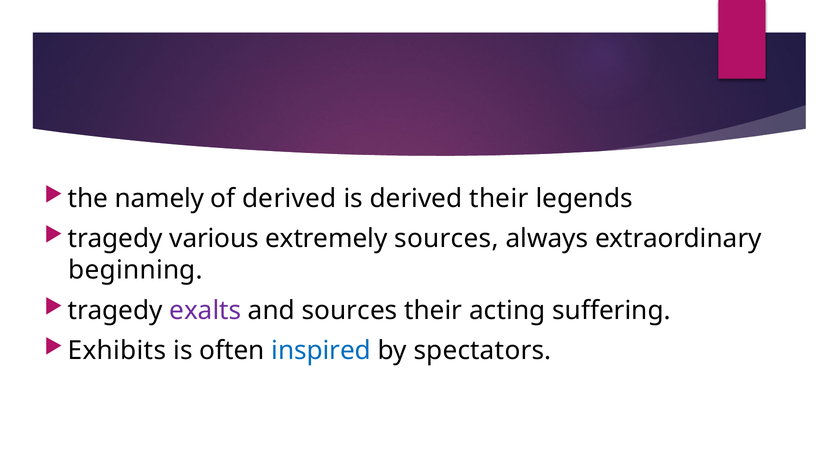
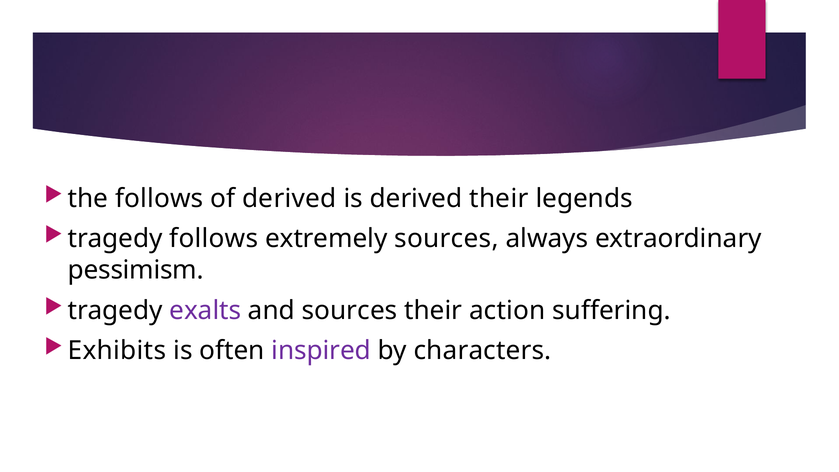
the namely: namely -> follows (159, 198)
tragedy various: various -> follows (214, 239)
beginning: beginning -> pessimism (136, 270)
acting: acting -> action (507, 310)
inspired colour: blue -> purple (321, 351)
spectators: spectators -> characters (482, 351)
